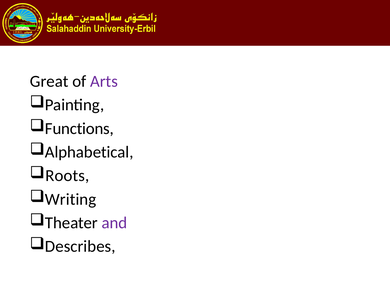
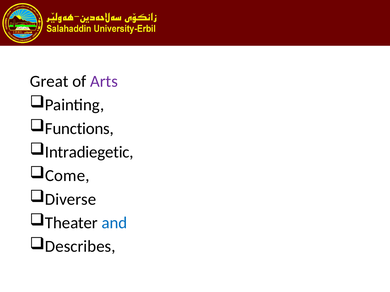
Alphabetical: Alphabetical -> Intradiegetic (89, 152)
Roots: Roots -> Come (67, 176)
Writing: Writing -> Diverse (71, 200)
and colour: purple -> blue (114, 223)
